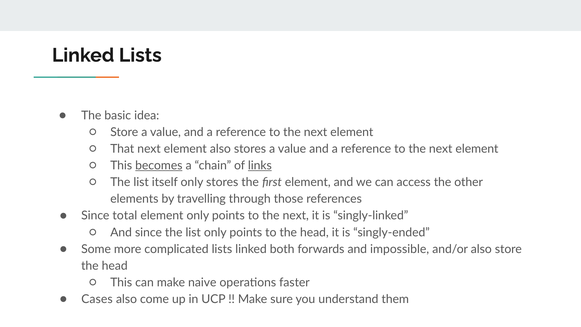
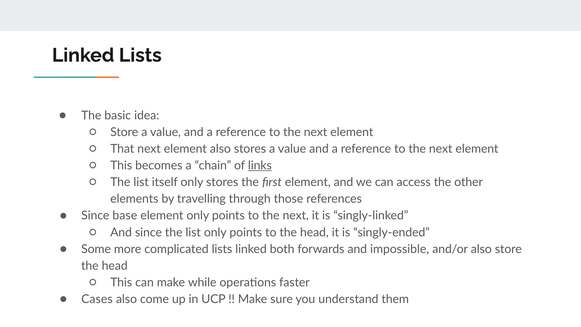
becomes underline: present -> none (159, 165)
total: total -> base (125, 216)
naive: naive -> while (202, 282)
